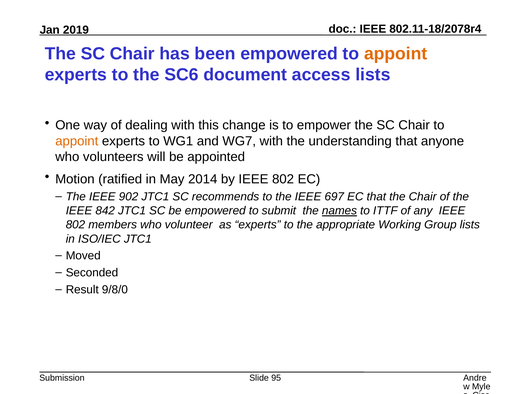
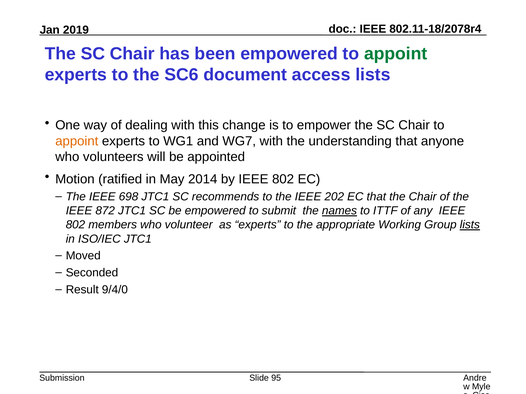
appoint colour: orange -> green (396, 54)
902: 902 -> 698 (129, 197)
697: 697 -> 202 (334, 197)
842: 842 -> 872 (105, 211)
lists underline: none -> present (470, 225)
9/8/0: 9/8/0 -> 9/4/0 (115, 290)
